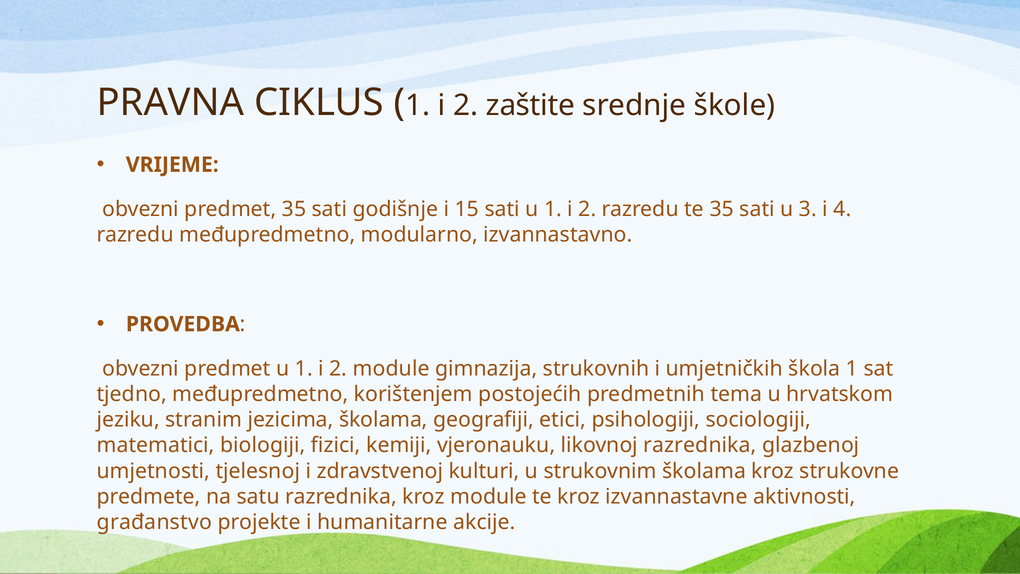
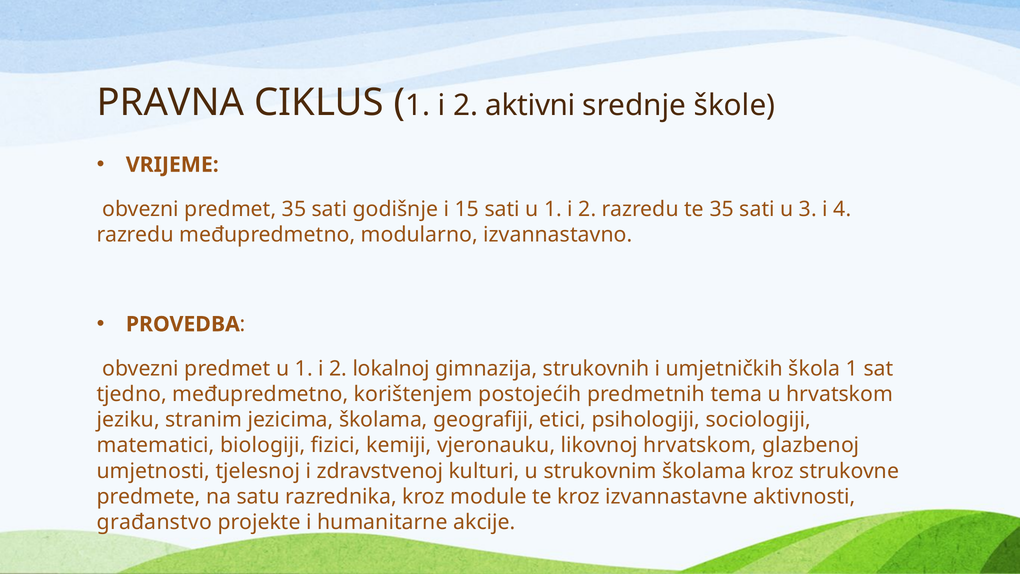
zaštite: zaštite -> aktivni (530, 106)
2 module: module -> lokalnoj (391, 369)
likovnoj razrednika: razrednika -> hrvatskom (700, 445)
